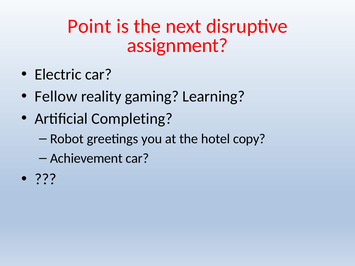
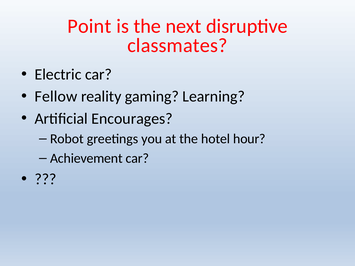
assignment: assignment -> classmates (177, 46)
Completing: Completing -> Encourages (132, 119)
copy: copy -> hour (249, 139)
